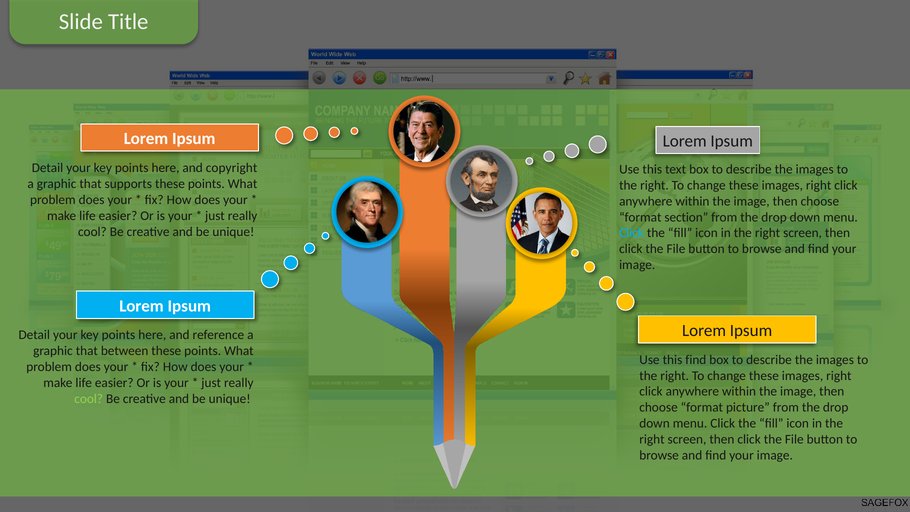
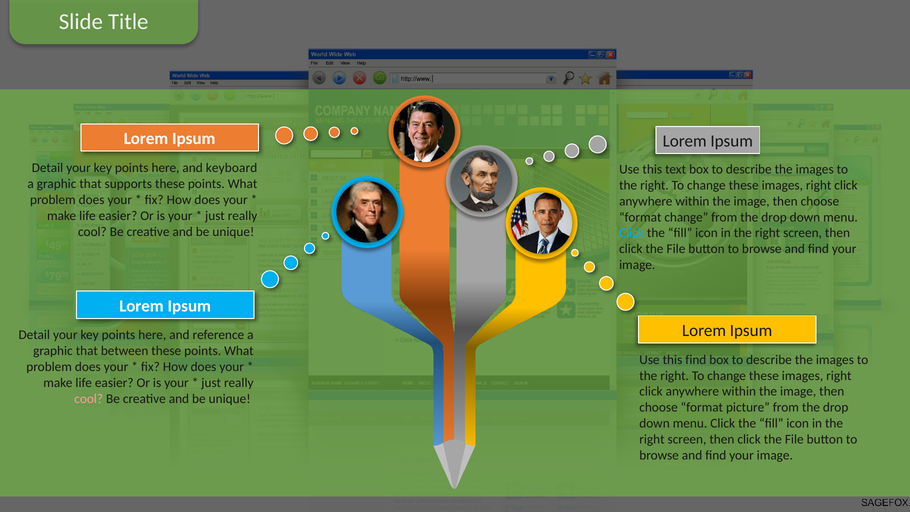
copyright: copyright -> keyboard (232, 168)
format section: section -> change (686, 217)
cool colour: light green -> pink (89, 399)
